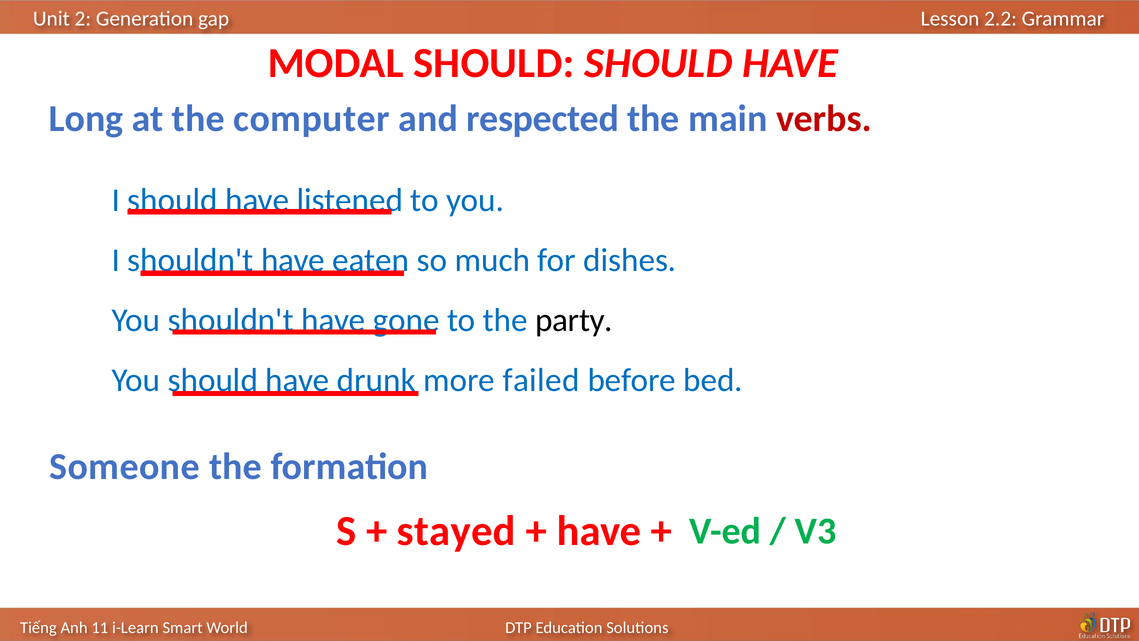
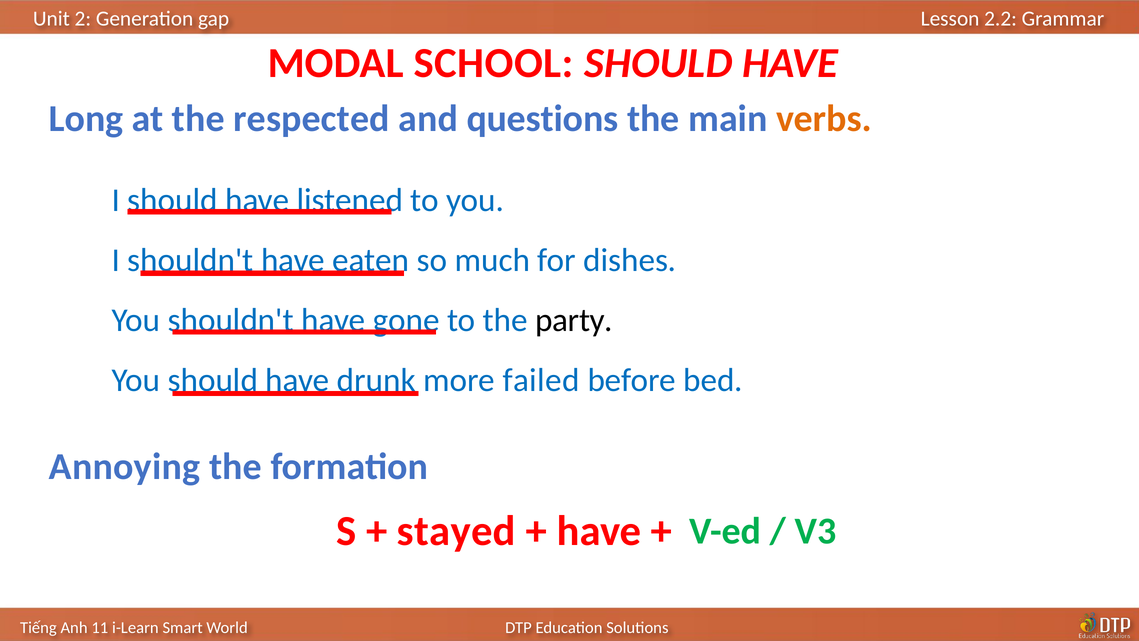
MODAL SHOULD: SHOULD -> SCHOOL (494, 63)
computer: computer -> respected (312, 119)
respected: respected -> questions (543, 119)
verbs colour: red -> orange (824, 119)
Someone: Someone -> Annoying (125, 466)
